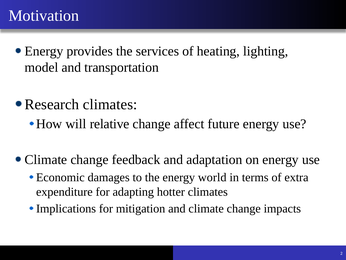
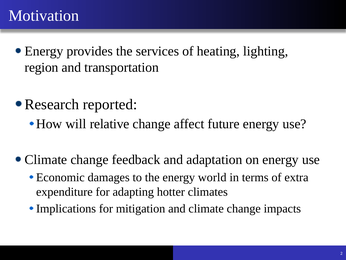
model: model -> region (42, 67)
Research climates: climates -> reported (110, 104)
